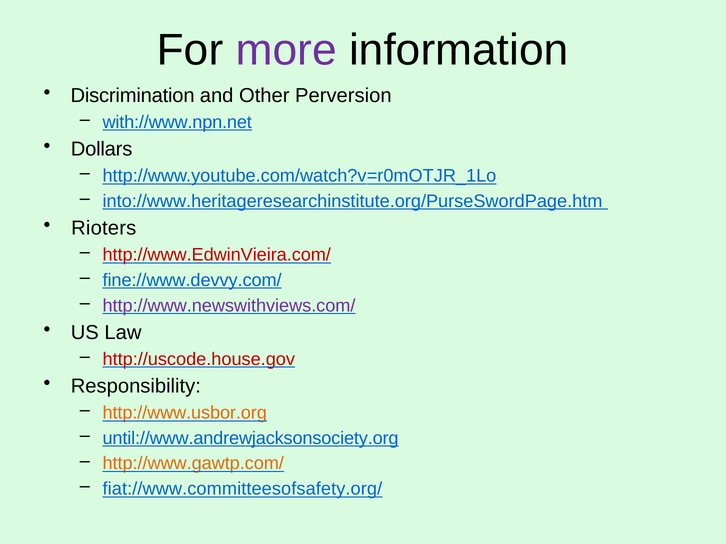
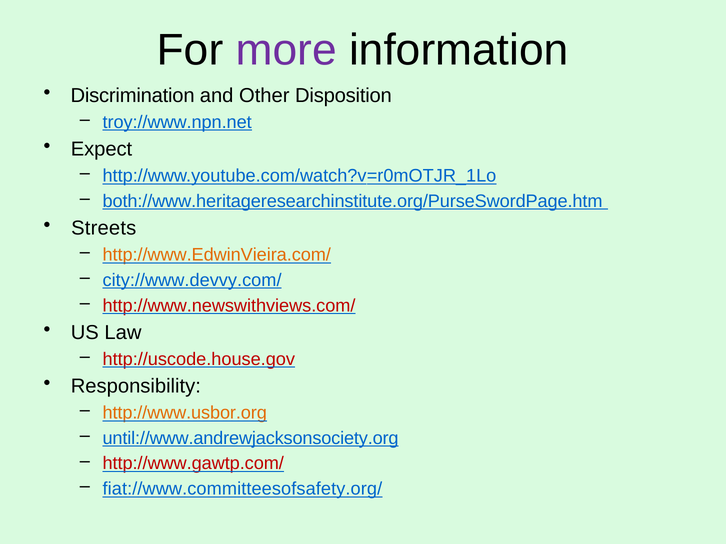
Perversion: Perversion -> Disposition (343, 96)
with://www.npn.net: with://www.npn.net -> troy://www.npn.net (177, 122)
Dollars: Dollars -> Expect (101, 149)
into://www.heritageresearchinstitute.org/PurseSwordPage.htm: into://www.heritageresearchinstitute.org/PurseSwordPage.htm -> both://www.heritageresearchinstitute.org/PurseSwordPage.htm (353, 201)
Rioters: Rioters -> Streets (104, 229)
http://www.EdwinVieira.com/ colour: red -> orange (217, 255)
fine://www.devvy.com/: fine://www.devvy.com/ -> city://www.devvy.com/ (192, 280)
http://www.newswithviews.com/ colour: purple -> red (229, 306)
http://www.gawtp.com/ colour: orange -> red (193, 464)
